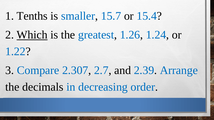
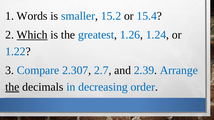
Tenths: Tenths -> Words (32, 16)
15.7: 15.7 -> 15.2 (111, 16)
the underline: none -> present (12, 87)
